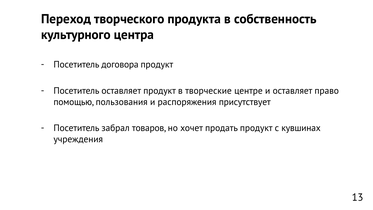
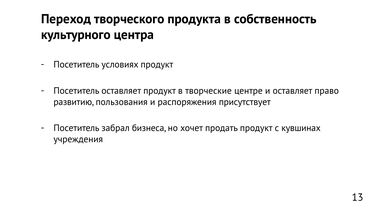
договора: договора -> условиях (120, 65)
помощью: помощью -> развитию (74, 102)
товаров: товаров -> бизнеса (149, 128)
